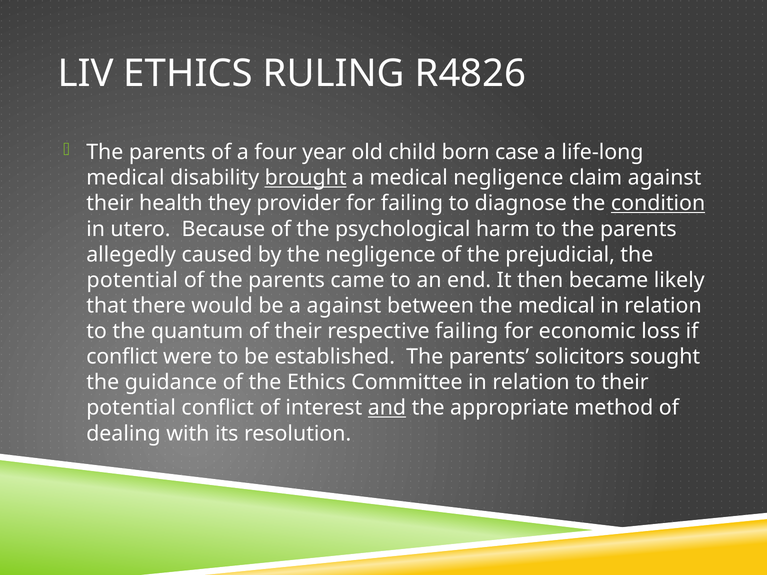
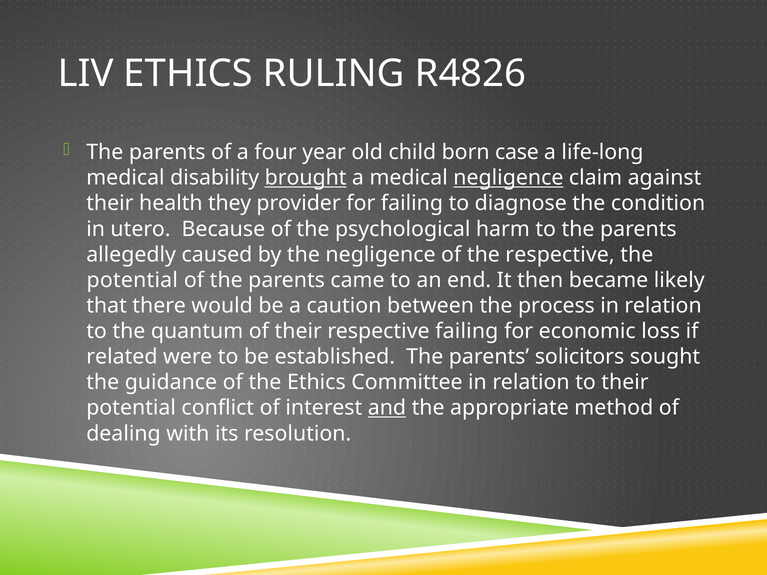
negligence underline: none -> present (508, 178)
condition underline: present -> none (658, 203)
the prejudicial: prejudicial -> respective (560, 255)
a against: against -> caution (344, 306)
the medical: medical -> process (556, 306)
conflict: conflict -> related (122, 357)
